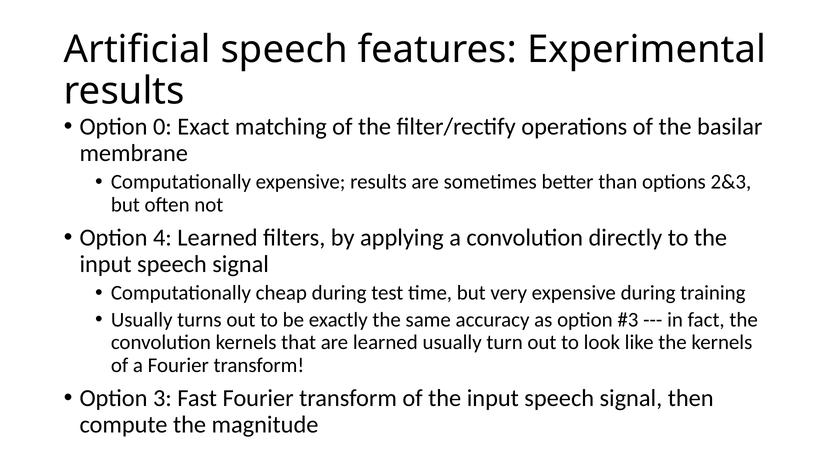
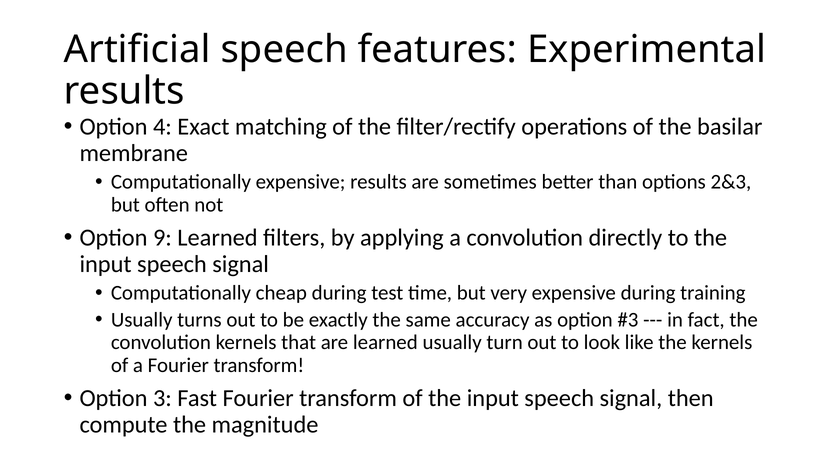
0: 0 -> 4 (162, 127)
4: 4 -> 9 (162, 238)
